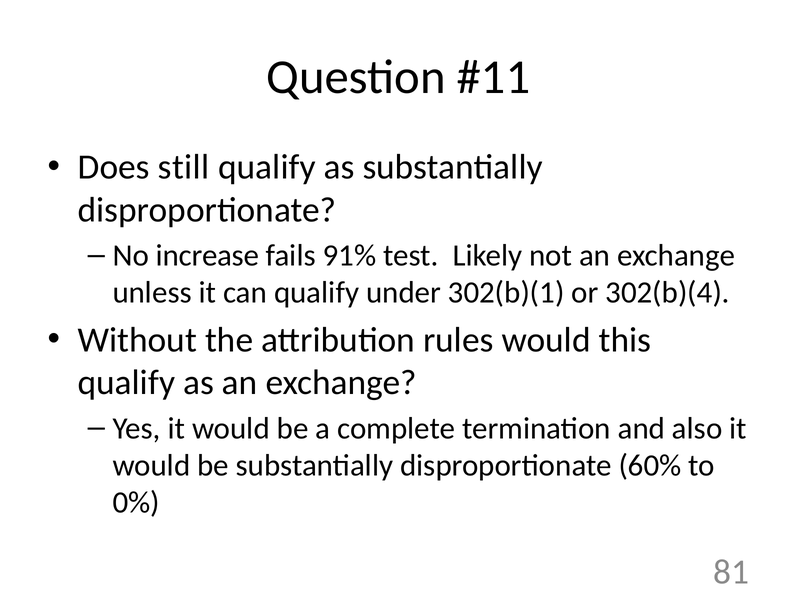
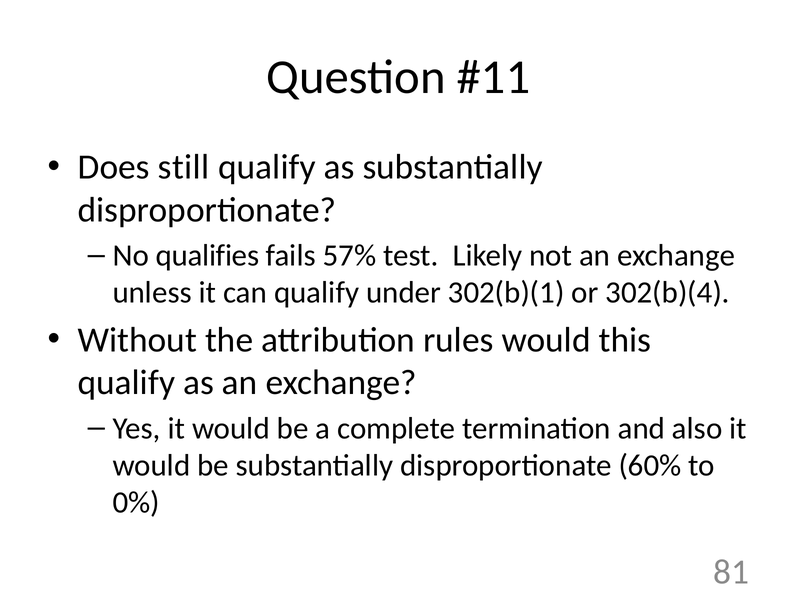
increase: increase -> qualifies (207, 255)
91%: 91% -> 57% (349, 255)
